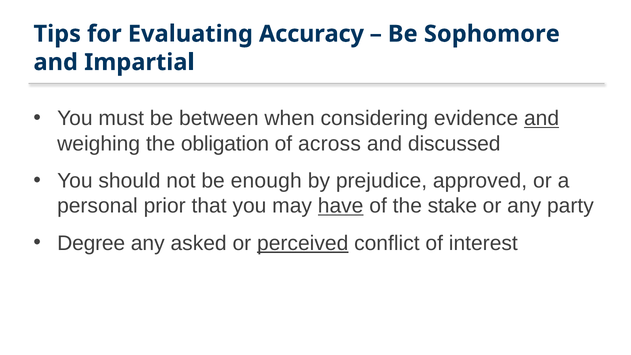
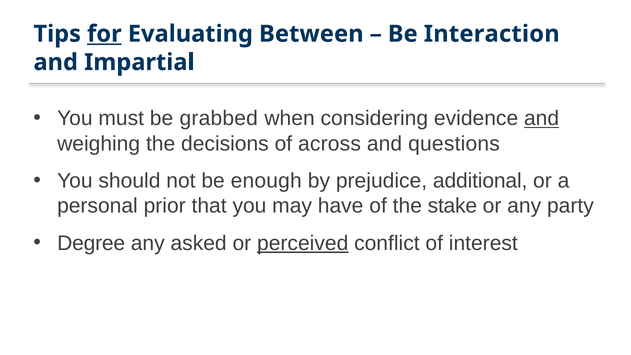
for underline: none -> present (104, 34)
Accuracy: Accuracy -> Between (311, 34)
Sophomore: Sophomore -> Interaction (492, 34)
between: between -> grabbed (219, 118)
obligation: obligation -> decisions (225, 144)
discussed: discussed -> questions (454, 144)
approved: approved -> additional (480, 181)
have underline: present -> none (341, 206)
